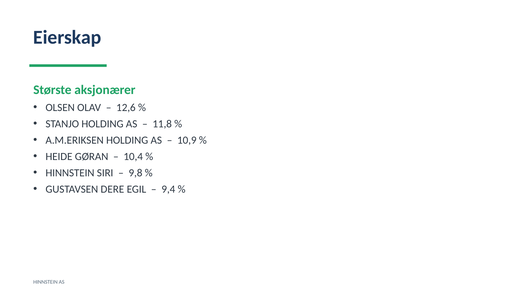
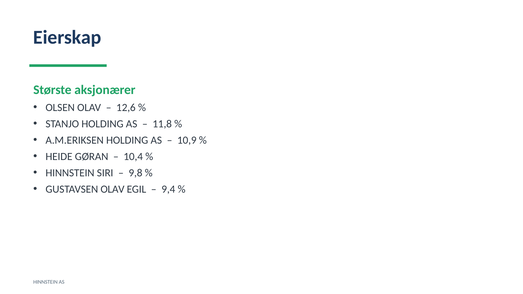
GUSTAVSEN DERE: DERE -> OLAV (113, 189)
